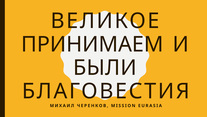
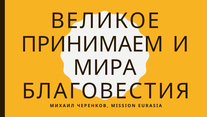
БЫЛИ: БЫЛИ -> МИРА (105, 67)
